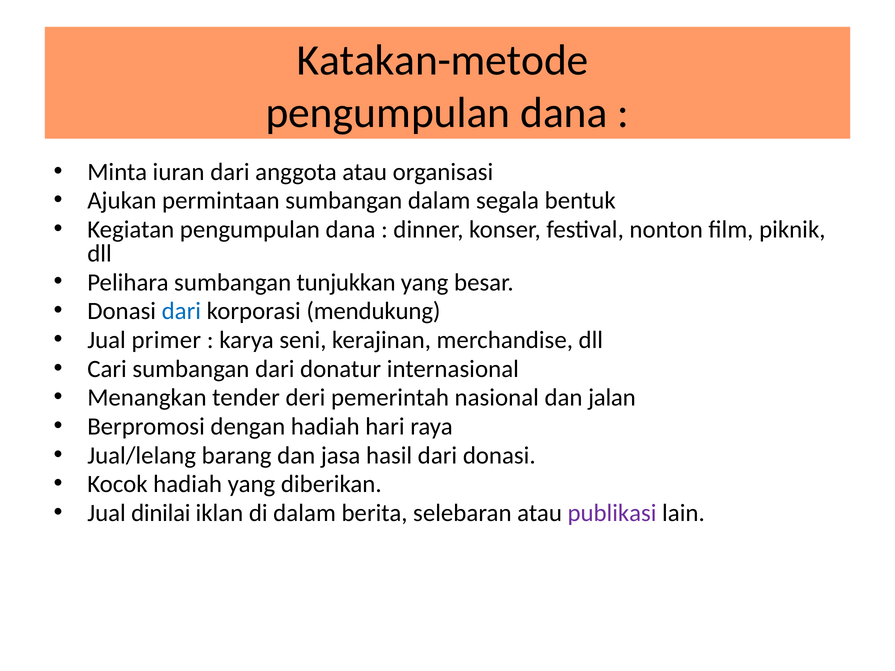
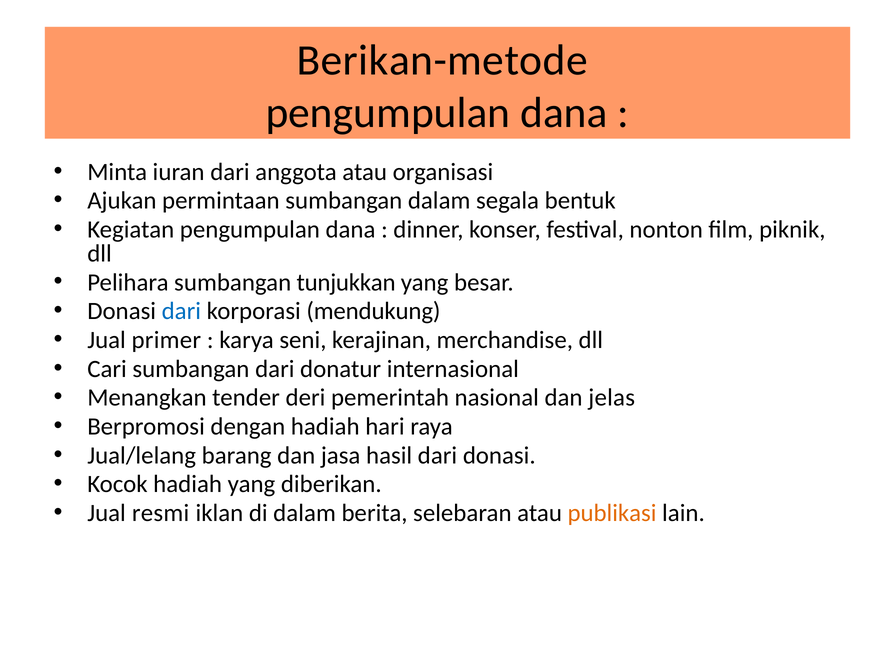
Katakan-metode: Katakan-metode -> Berikan-metode (442, 60)
jalan: jalan -> jelas (612, 398)
dinilai: dinilai -> resmi (161, 513)
publikasi colour: purple -> orange (612, 513)
